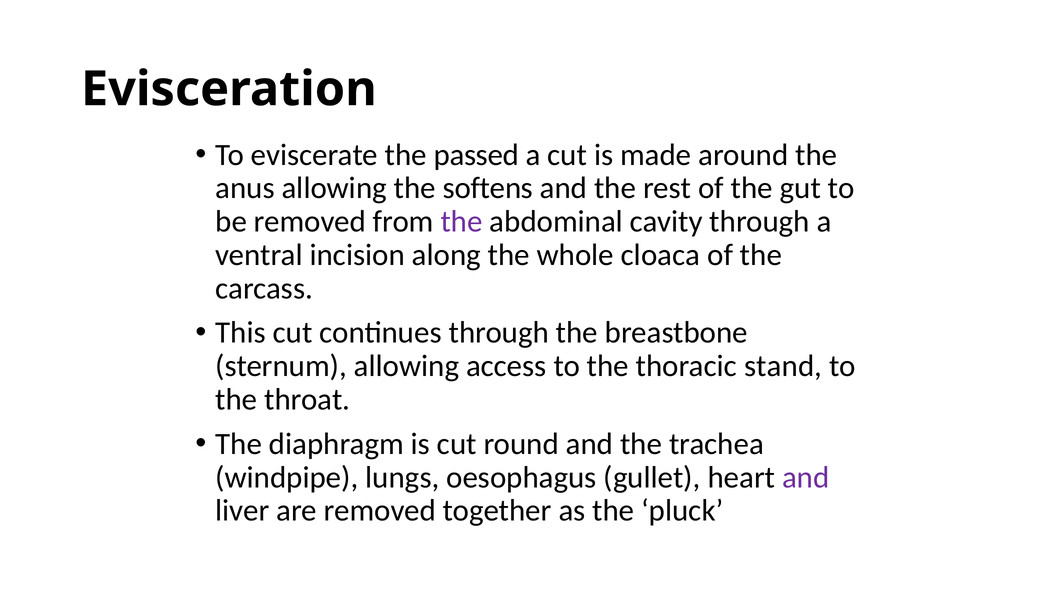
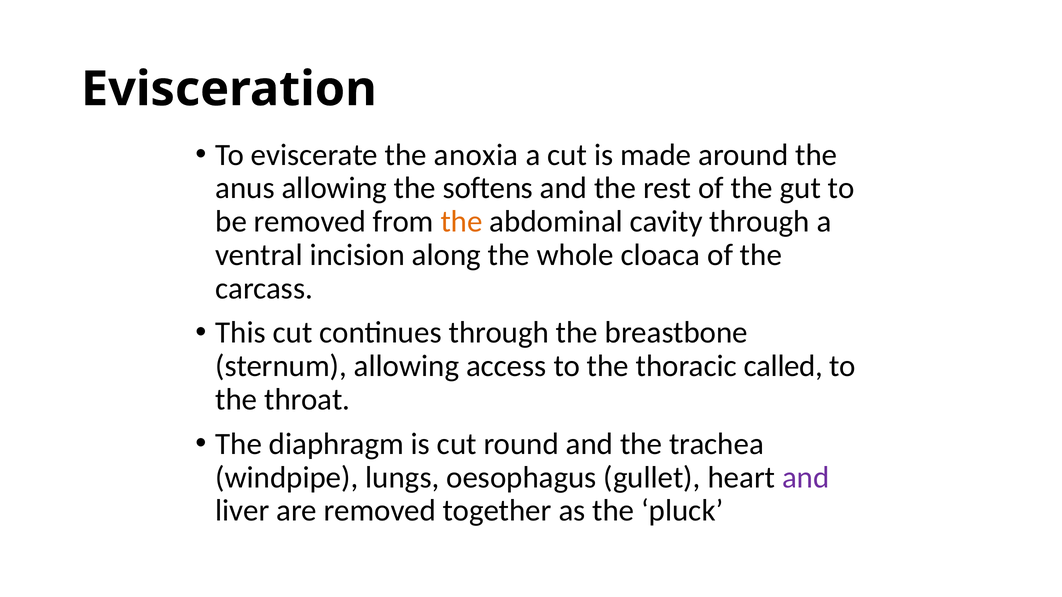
passed: passed -> anoxia (476, 155)
the colour: purple -> orange (462, 222)
stand: stand -> called (783, 366)
